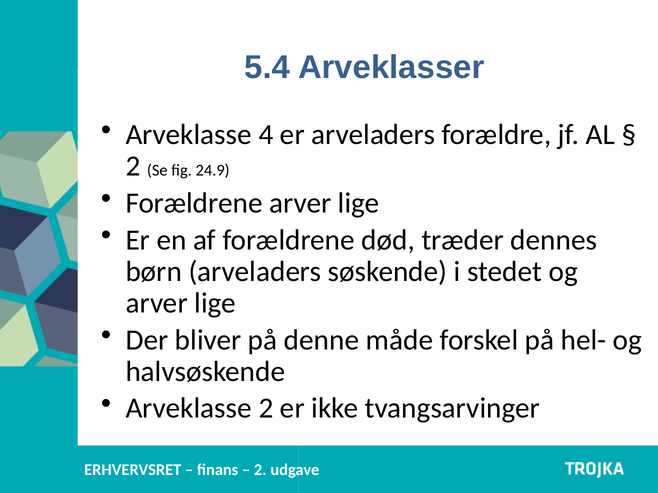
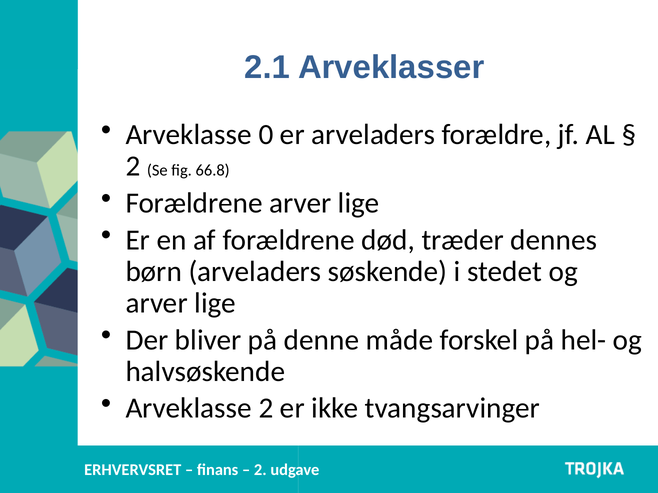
5.4: 5.4 -> 2.1 (267, 67)
Arveklasse 4: 4 -> 0 (266, 135)
24.9: 24.9 -> 66.8 (213, 171)
